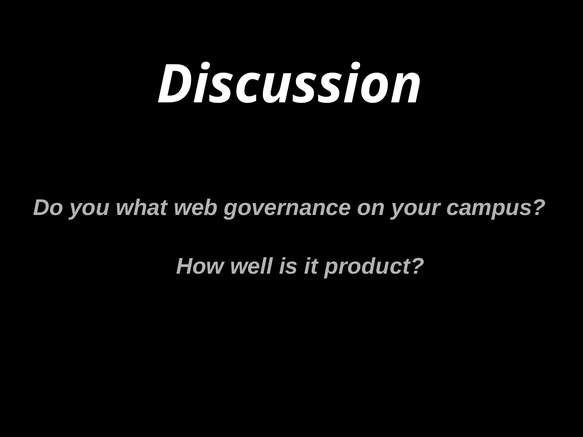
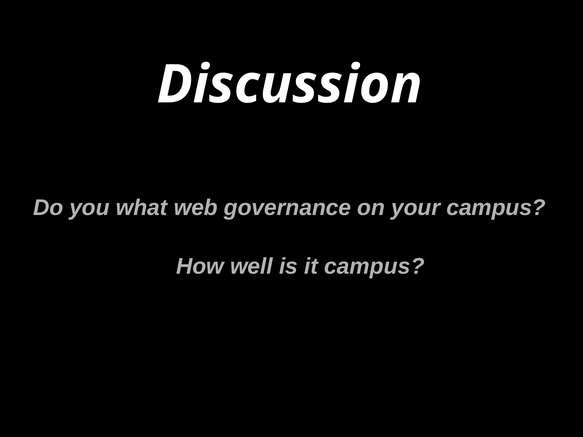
it product: product -> campus (374, 267)
